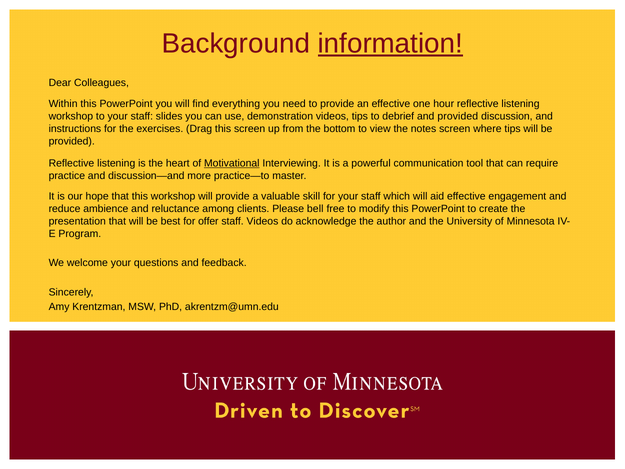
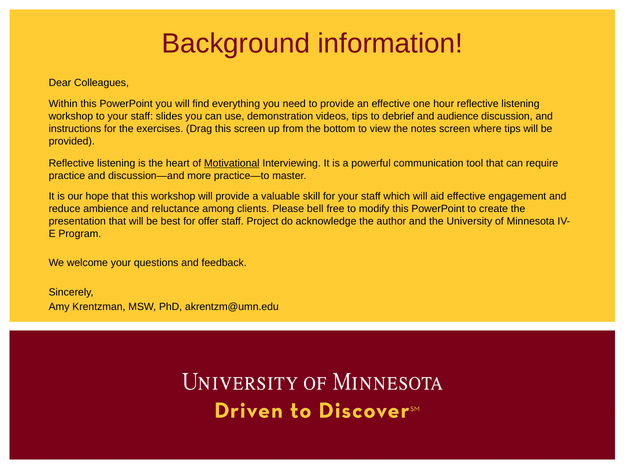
information underline: present -> none (390, 44)
and provided: provided -> audience (458, 116)
staff Videos: Videos -> Project (263, 221)
